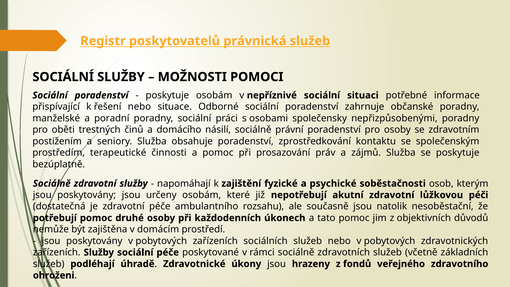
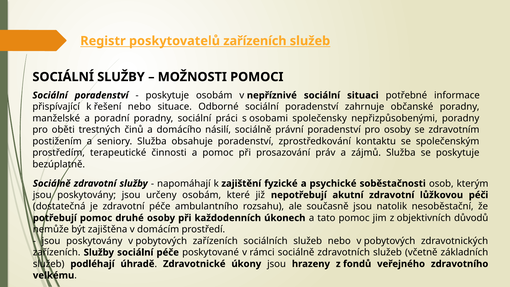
poskytovatelů právnická: právnická -> zařízeních (255, 41)
ohroženi: ohroženi -> velkému (54, 275)
